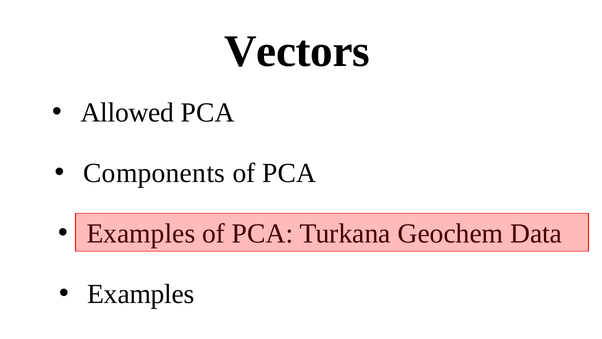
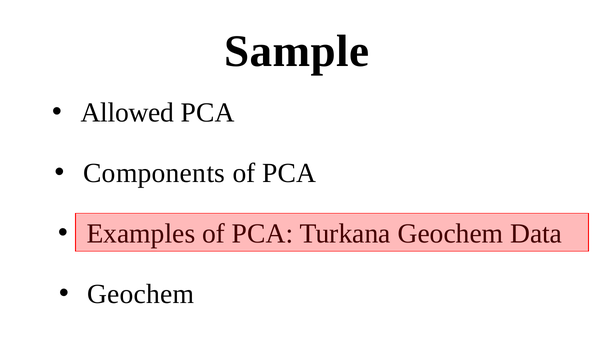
Vectors: Vectors -> Sample (297, 51)
Examples: Examples -> Geochem (141, 294)
